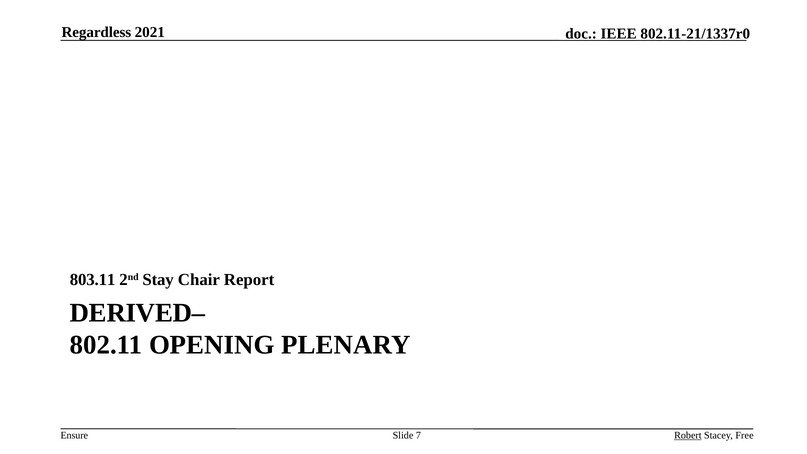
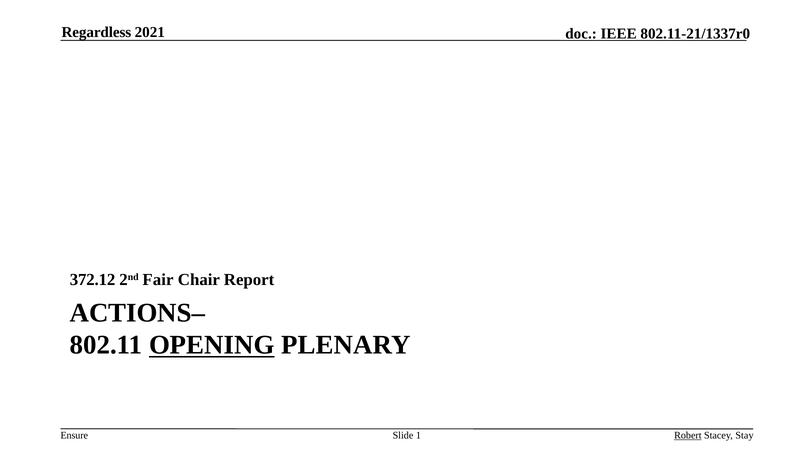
803.11: 803.11 -> 372.12 (93, 280)
Stay: Stay -> Fair (158, 280)
DERIVED–: DERIVED– -> ACTIONS– (137, 313)
OPENING underline: none -> present (212, 345)
7: 7 -> 1 (418, 435)
Free: Free -> Stay (744, 435)
